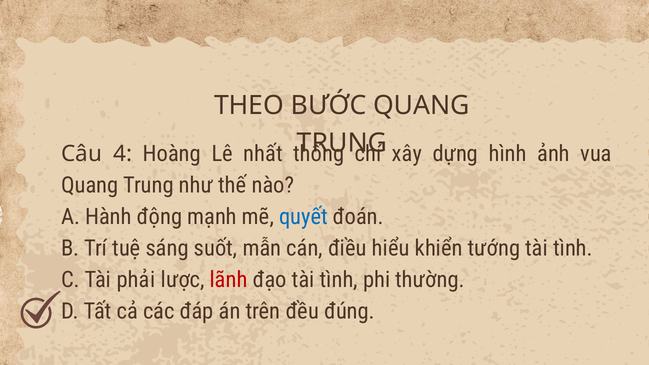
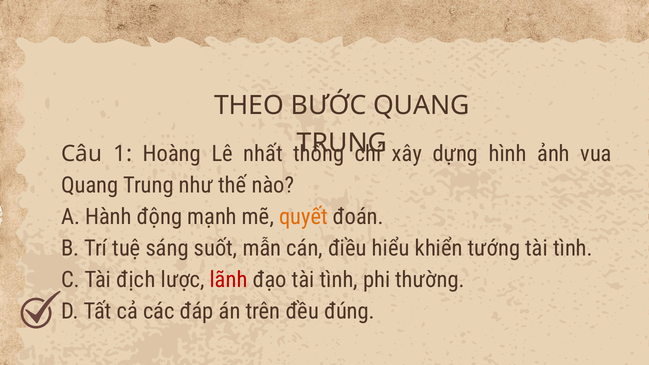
4: 4 -> 1 (123, 154)
quyết colour: blue -> orange (303, 217)
phải: phải -> địch (136, 280)
